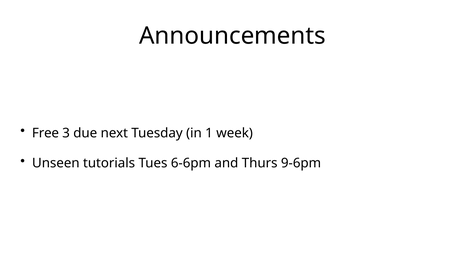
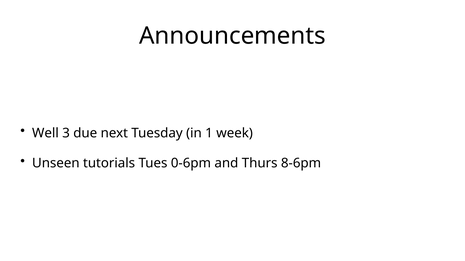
Free: Free -> Well (45, 133)
6-6pm: 6-6pm -> 0-6pm (191, 164)
9-6pm: 9-6pm -> 8-6pm (301, 164)
